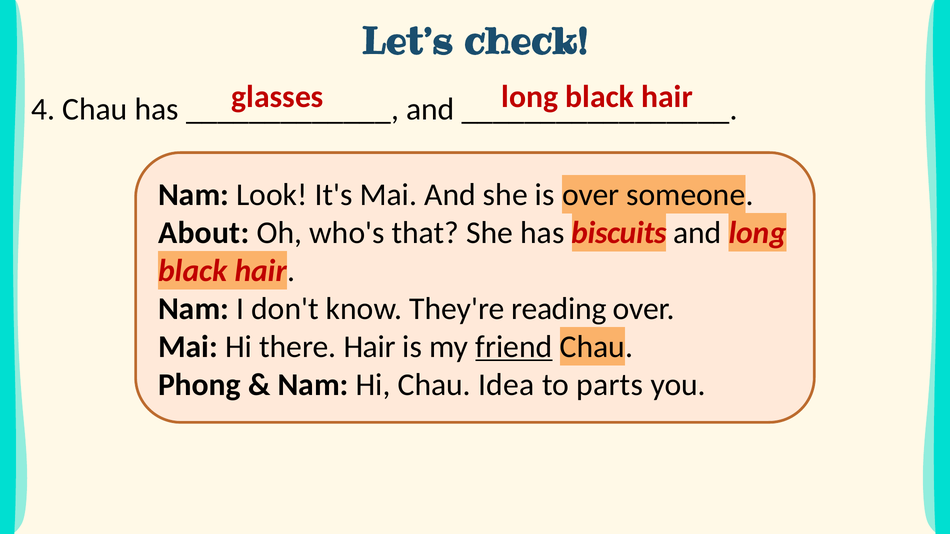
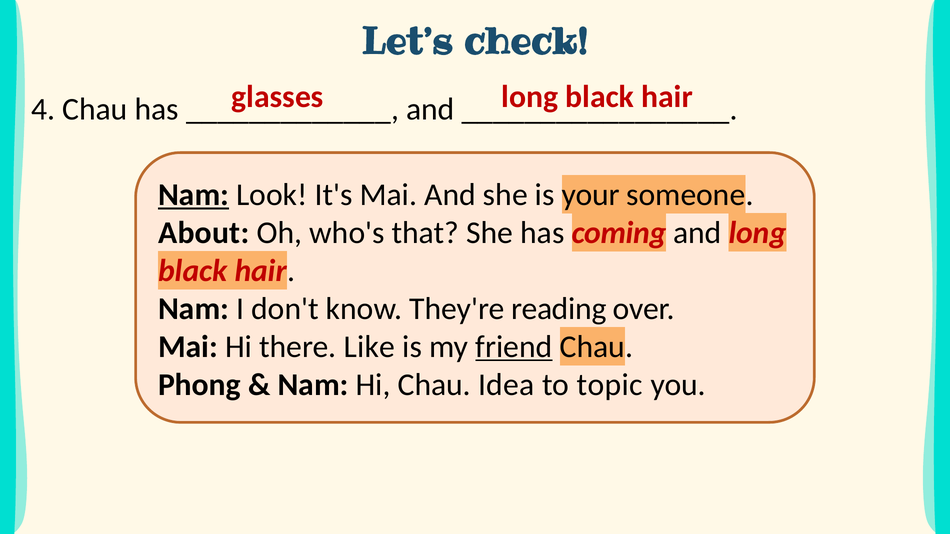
Nam underline: none -> present (194, 195)
is over: over -> your (591, 195)
biscuits: biscuits -> coming (619, 233)
there Hair: Hair -> Like (369, 347)
parts: parts -> topic (610, 385)
